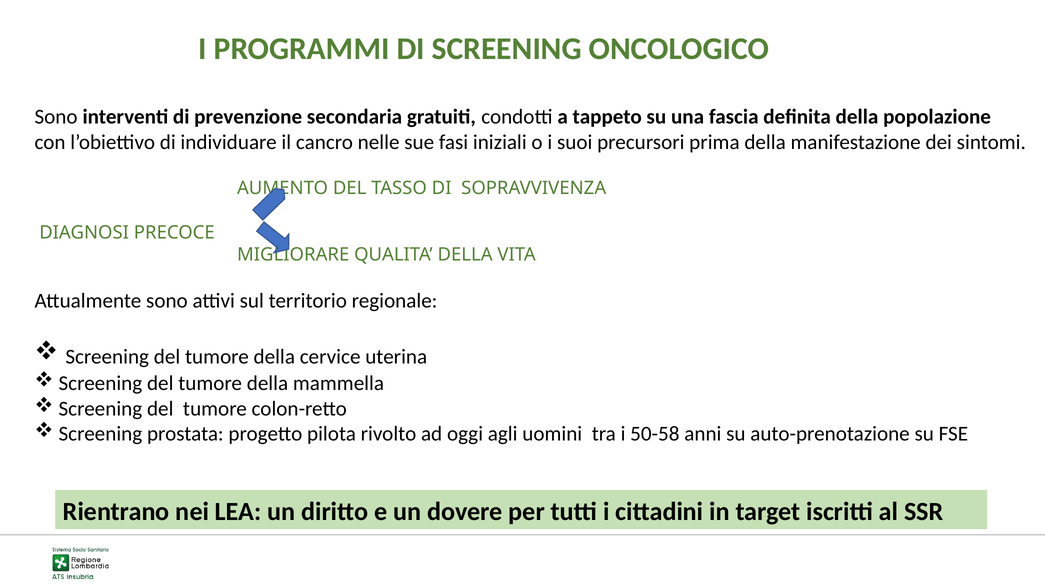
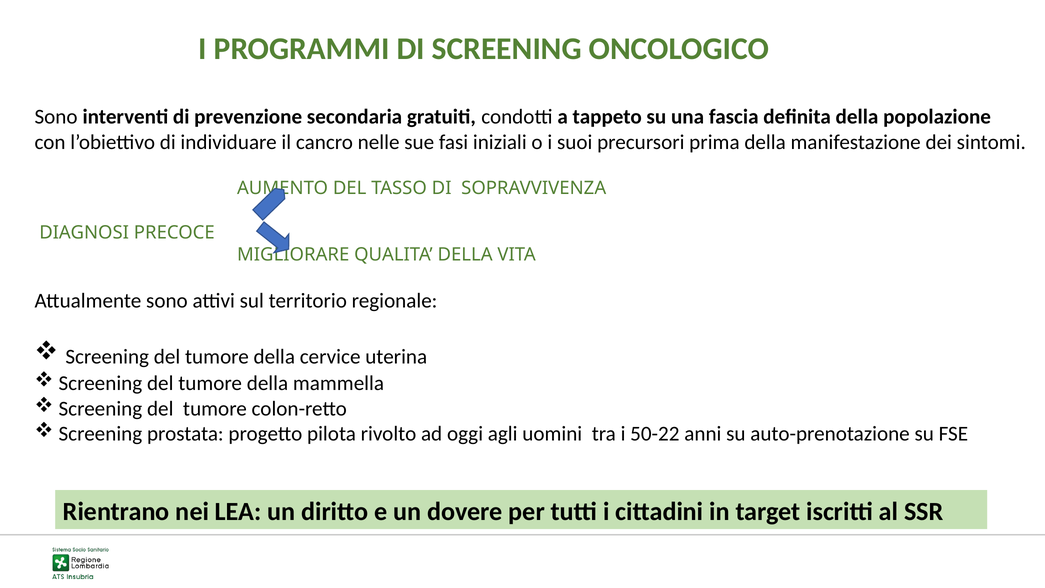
50-58: 50-58 -> 50-22 (655, 434)
